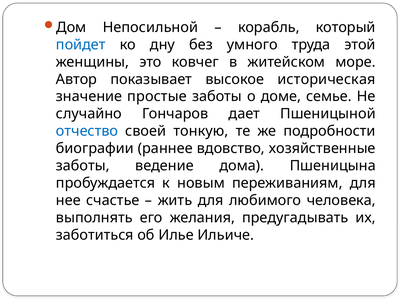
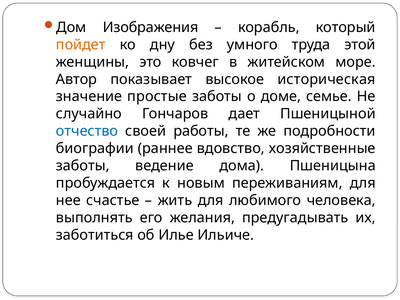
Непосильной: Непосильной -> Изображения (151, 27)
пойдет colour: blue -> orange (81, 45)
тонкую: тонкую -> работы (201, 131)
